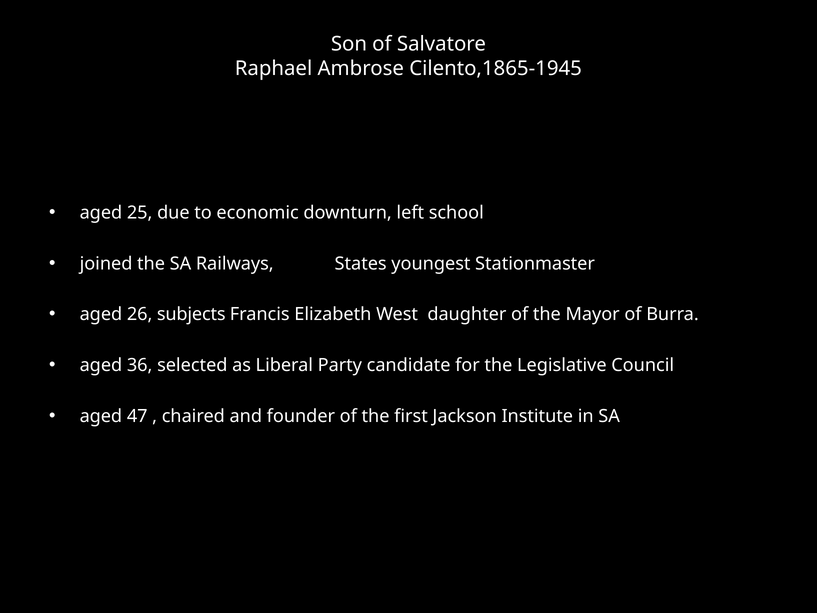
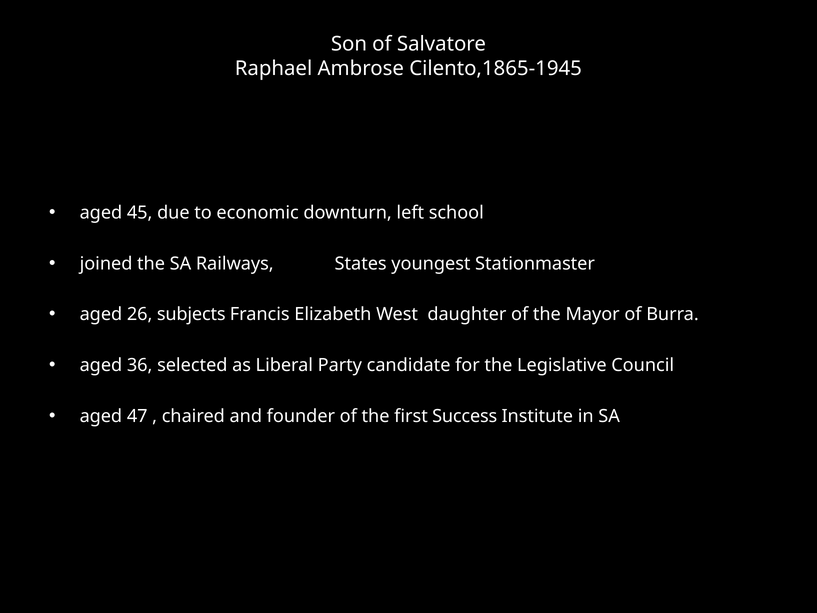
25: 25 -> 45 (140, 213)
Jackson: Jackson -> Success (465, 416)
